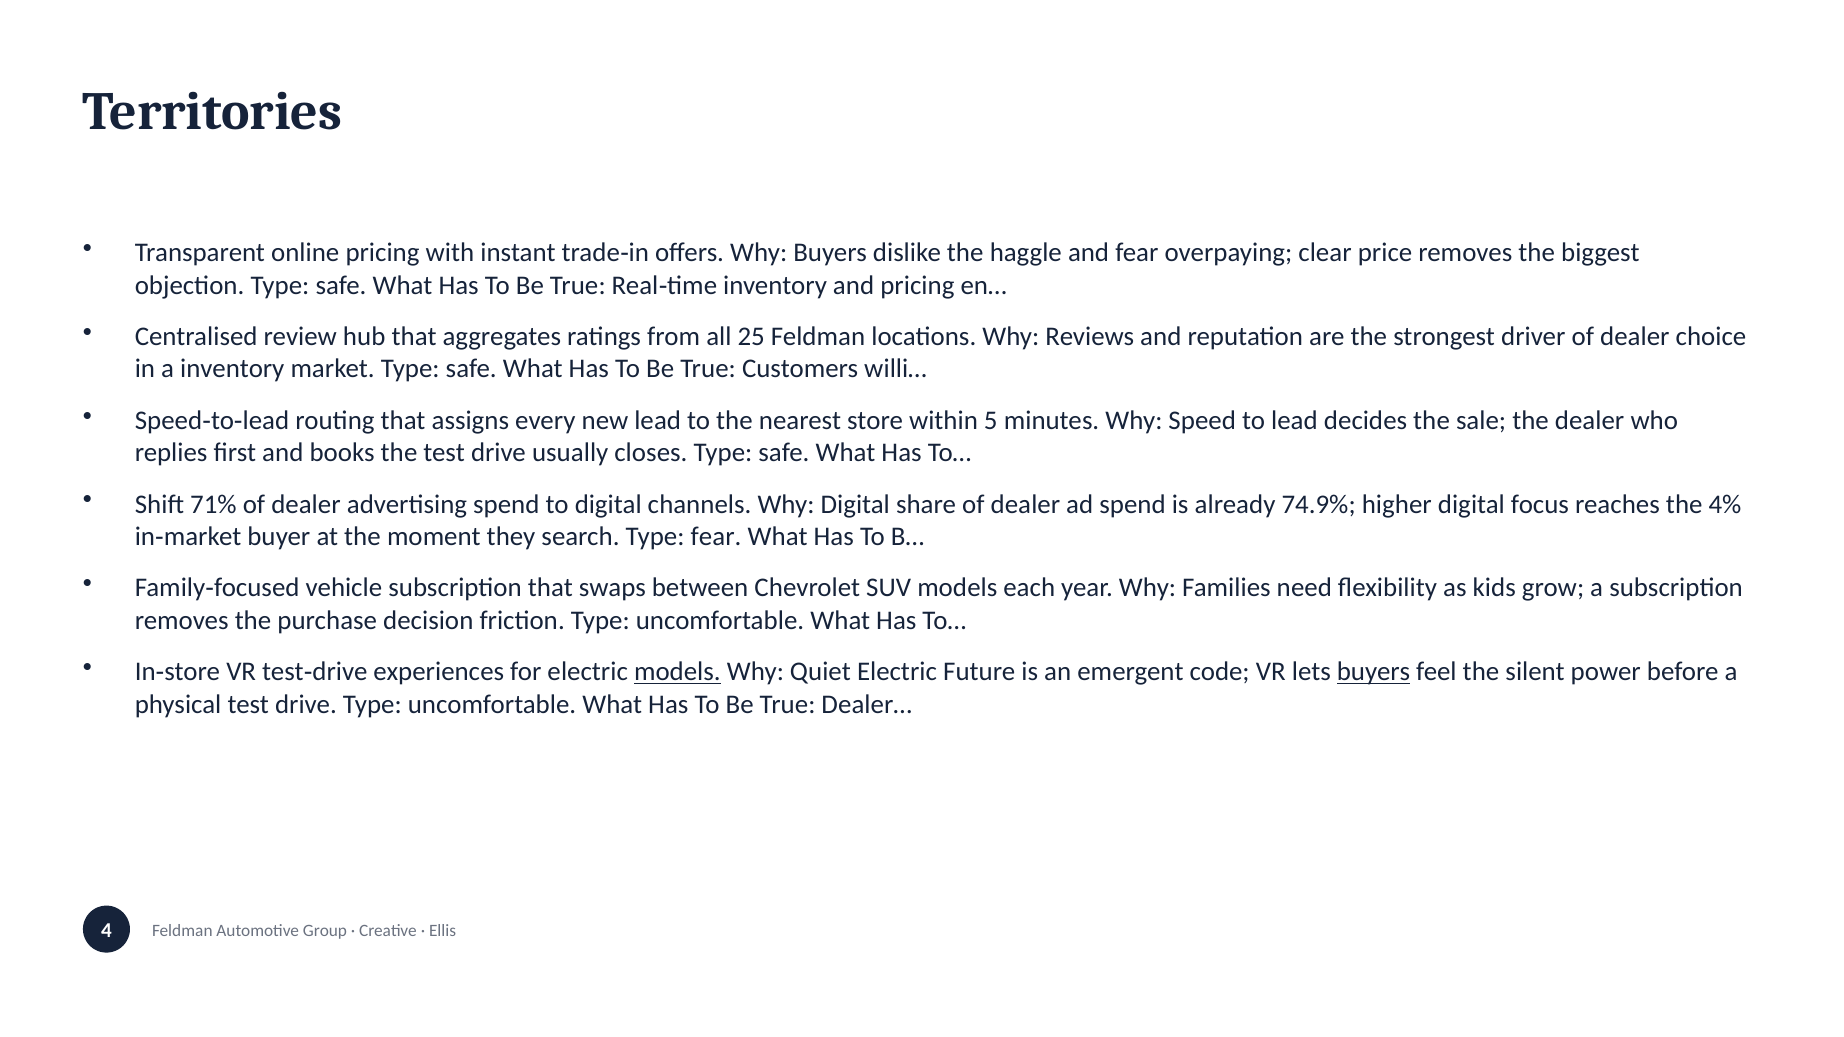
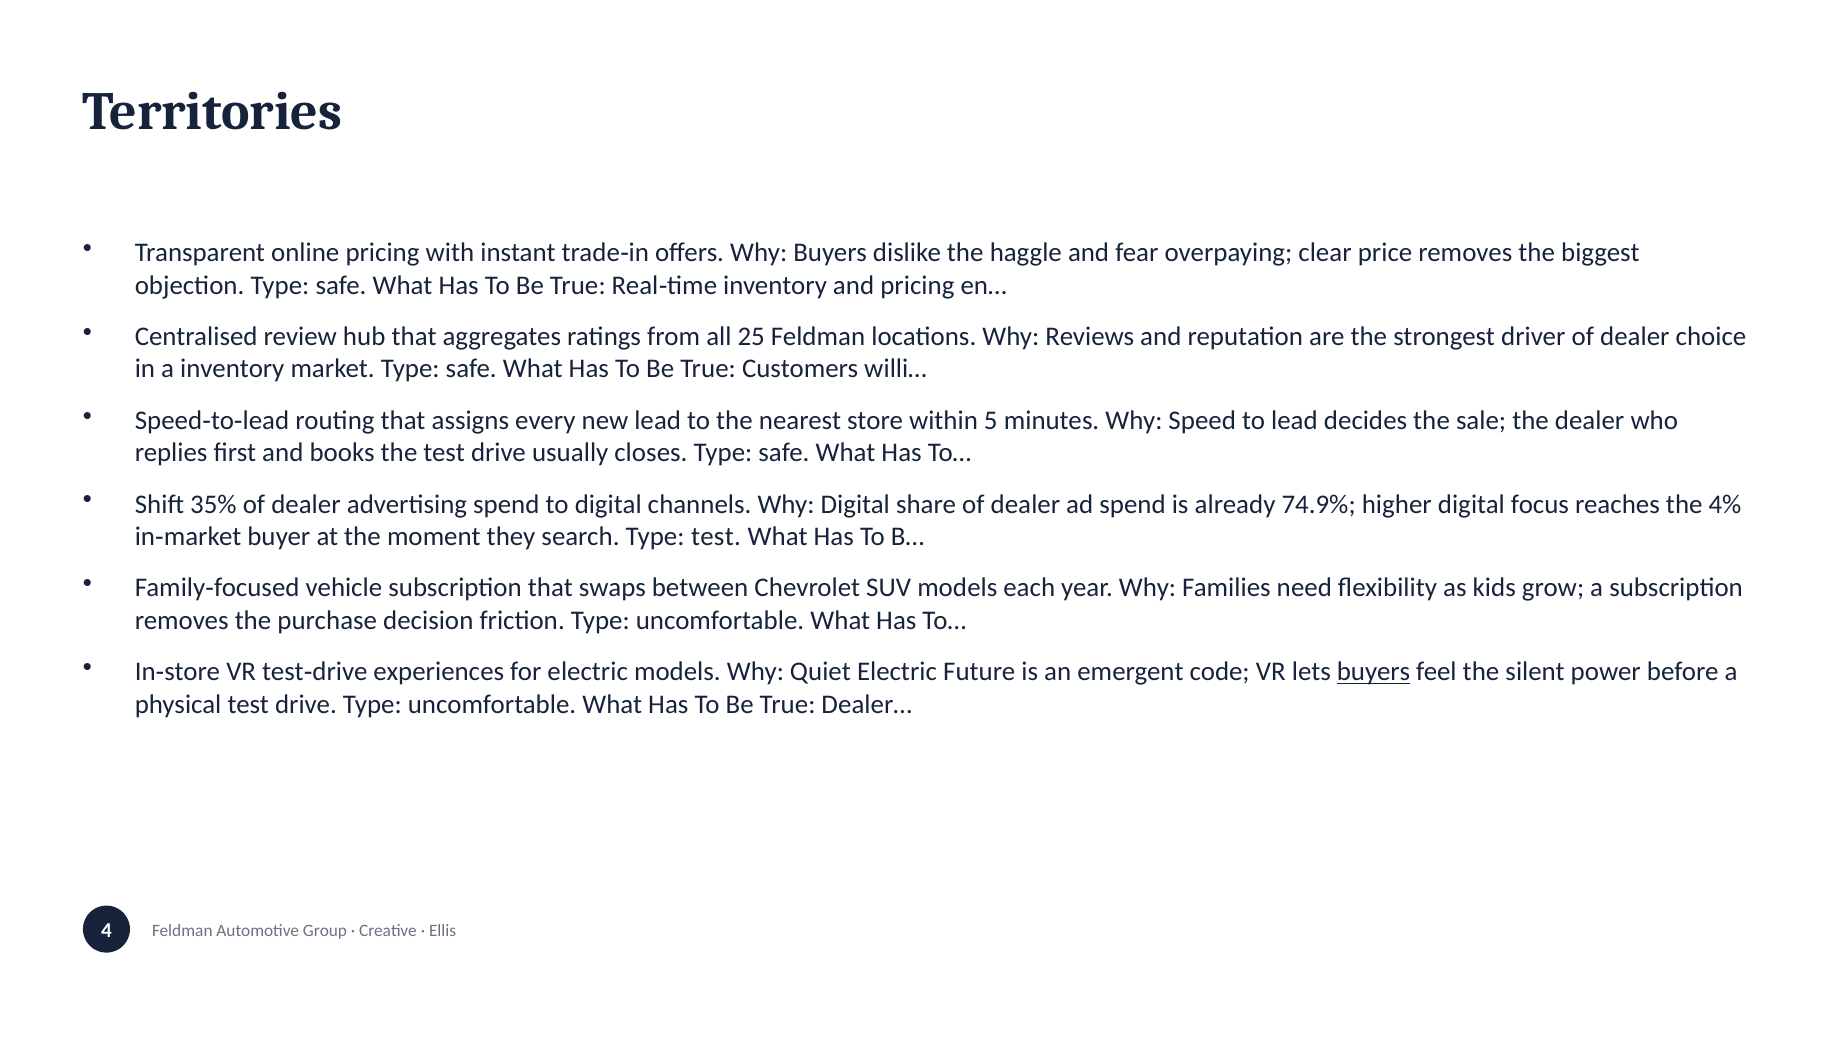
71%: 71% -> 35% (213, 504)
Type fear: fear -> test (716, 537)
models underline: present -> none (677, 672)
